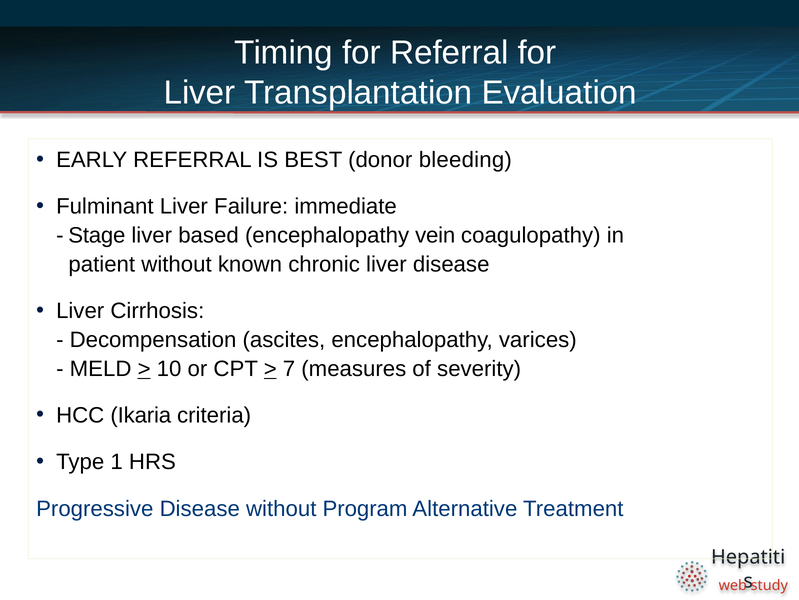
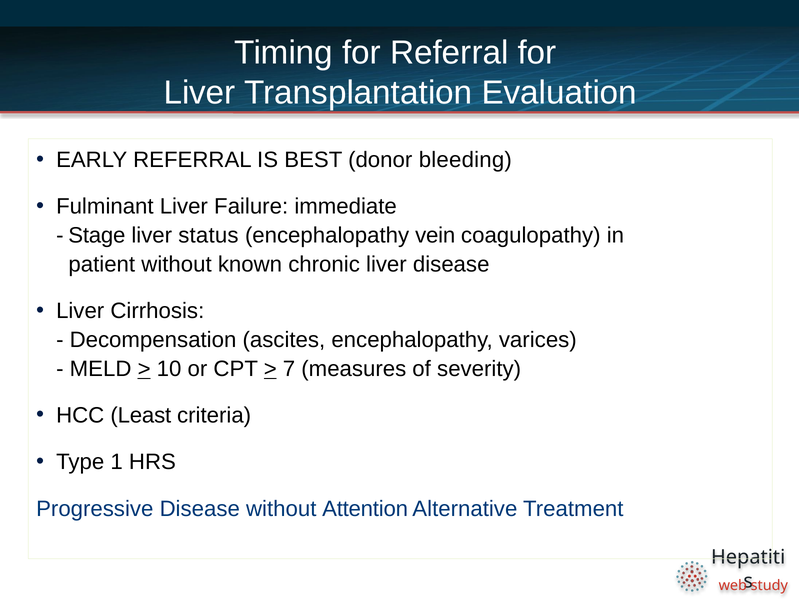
based: based -> status (208, 235)
Ikaria: Ikaria -> Least (141, 415)
Program: Program -> Attention (365, 508)
